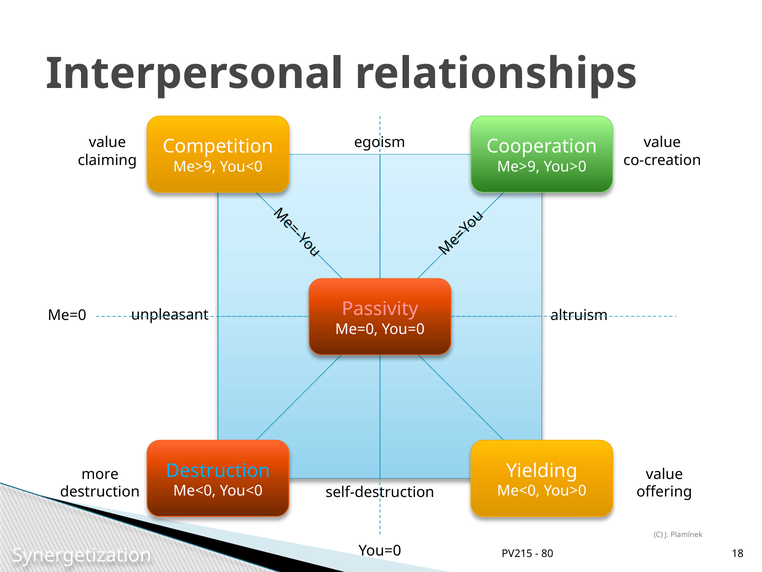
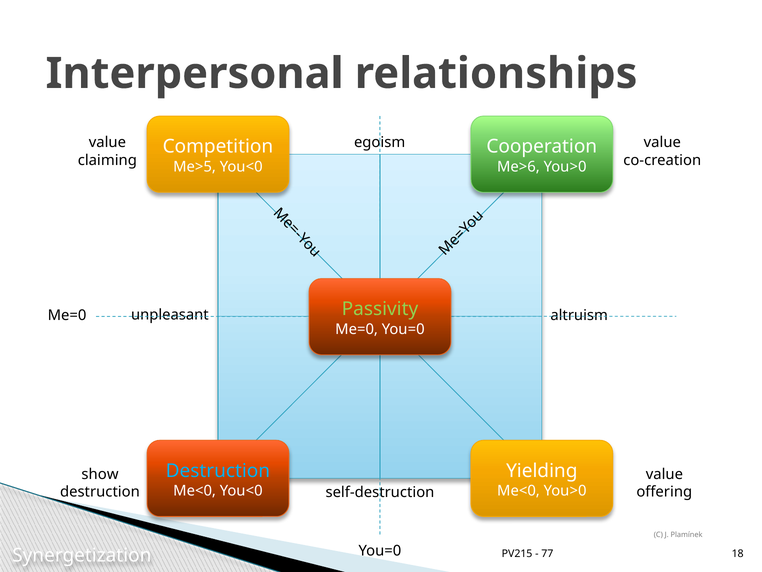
Me>9: Me>9 -> Me>5 (195, 167)
Me>9: Me>9 -> Me>6 (518, 167)
Passivity colour: pink -> light green (380, 309)
more: more -> show (100, 474)
80: 80 -> 77 (547, 553)
